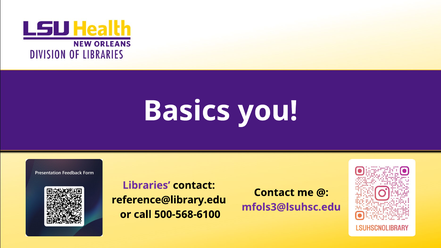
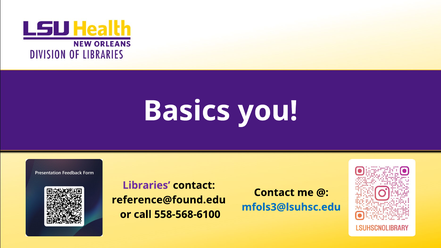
reference@library.edu: reference@library.edu -> reference@found.edu (169, 200)
mfols3@lsuhsc.edu colour: purple -> blue (291, 207)
500-568-6100: 500-568-6100 -> 558-568-6100 (187, 215)
